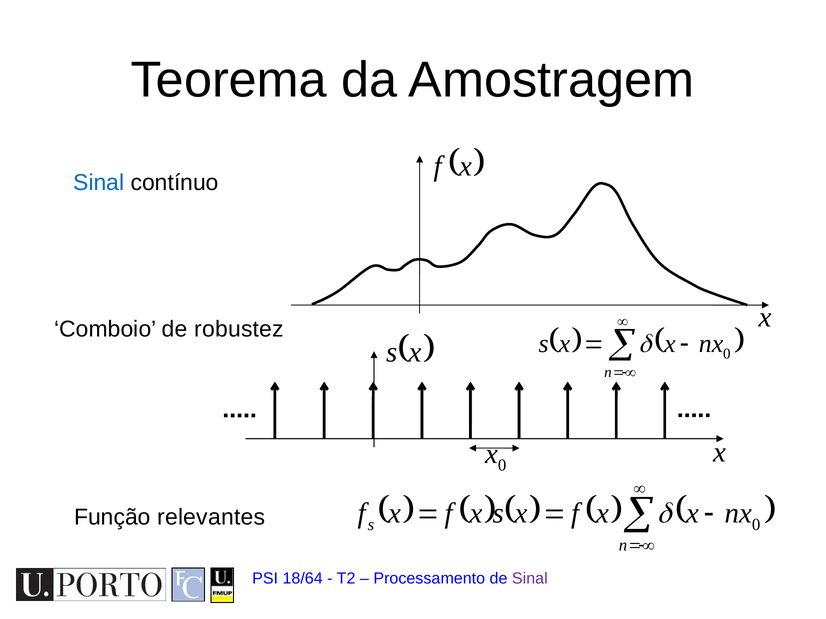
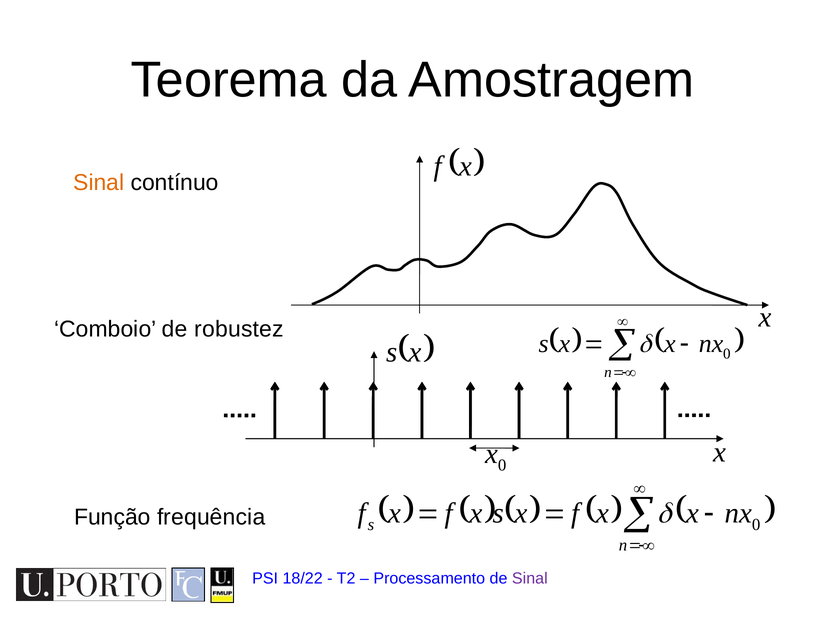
Sinal colour: blue -> orange (99, 183)
relevantes: relevantes -> frequência (211, 518)
18/64: 18/64 -> 18/22 (303, 579)
